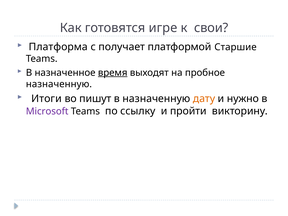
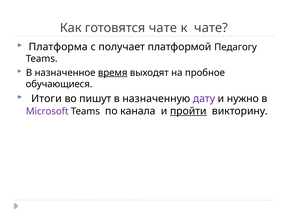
готовятся игре: игре -> чате (163, 28)
к свои: свои -> чате (211, 28)
Старшие: Старшие -> Педагогу (236, 47)
назначенную: назначенную -> обучающиеся (59, 84)
дату colour: orange -> purple (204, 99)
ссылку: ссылку -> канала (138, 111)
пройти underline: none -> present (188, 111)
